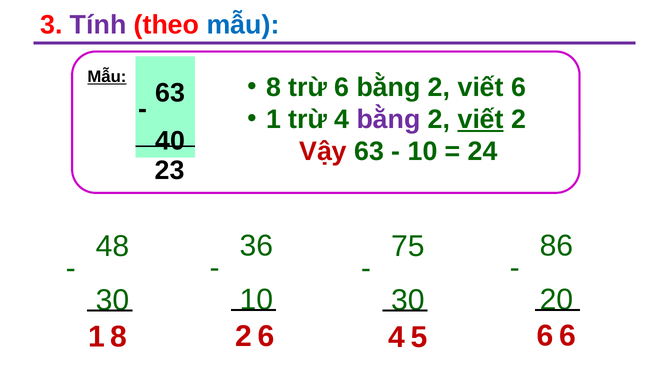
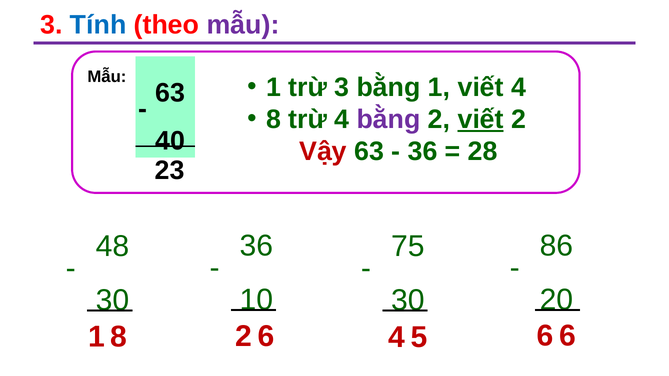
Tính colour: purple -> blue (98, 25)
mẫu colour: blue -> purple (243, 25)
Mẫu underline: present -> none (107, 77)
8: 8 -> 1 (273, 87)
trừ 6: 6 -> 3 (342, 87)
2: 2 -> 1 (439, 87)
viết 6: 6 -> 4 (519, 87)
1: 1 -> 8 (273, 120)
10: 10 -> 36 (423, 152)
24: 24 -> 28 (483, 152)
